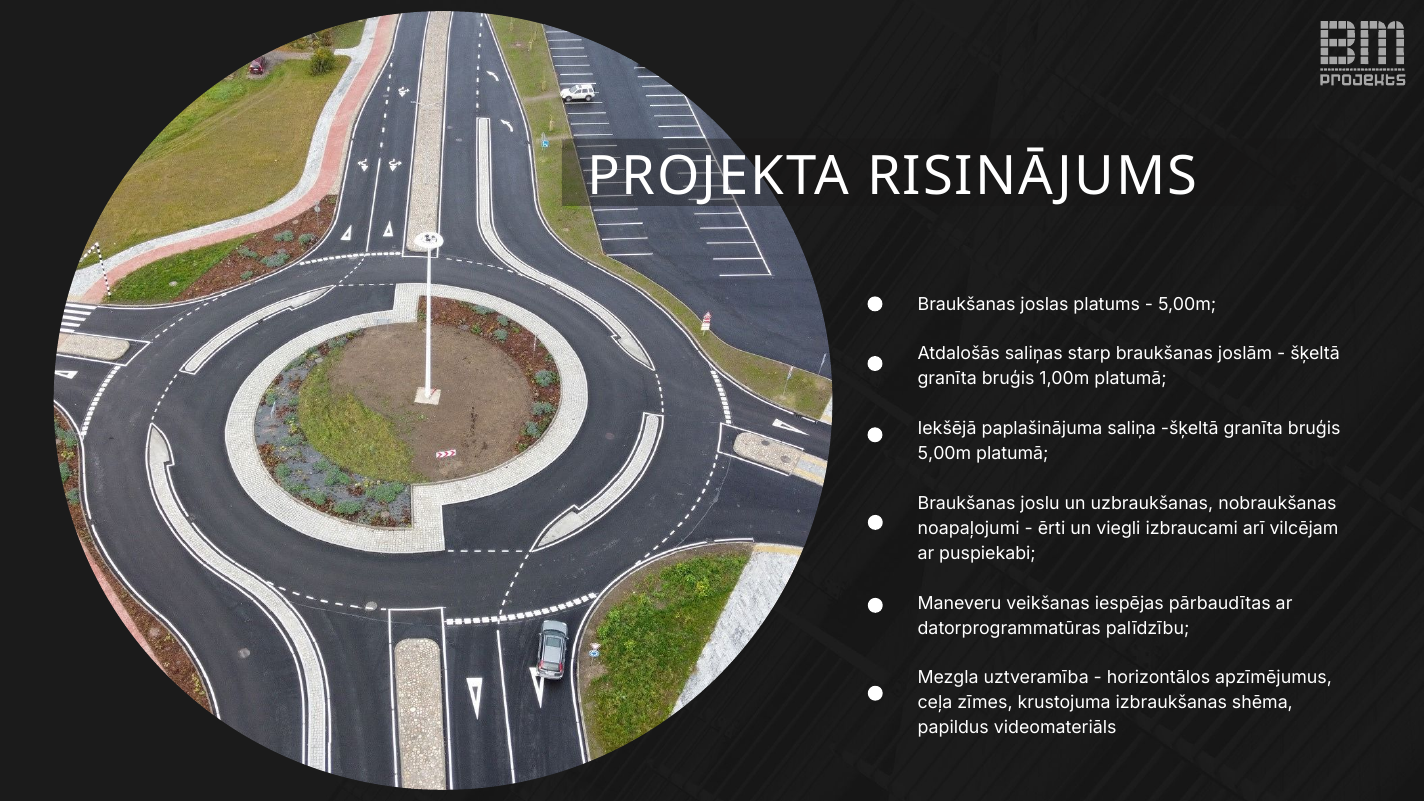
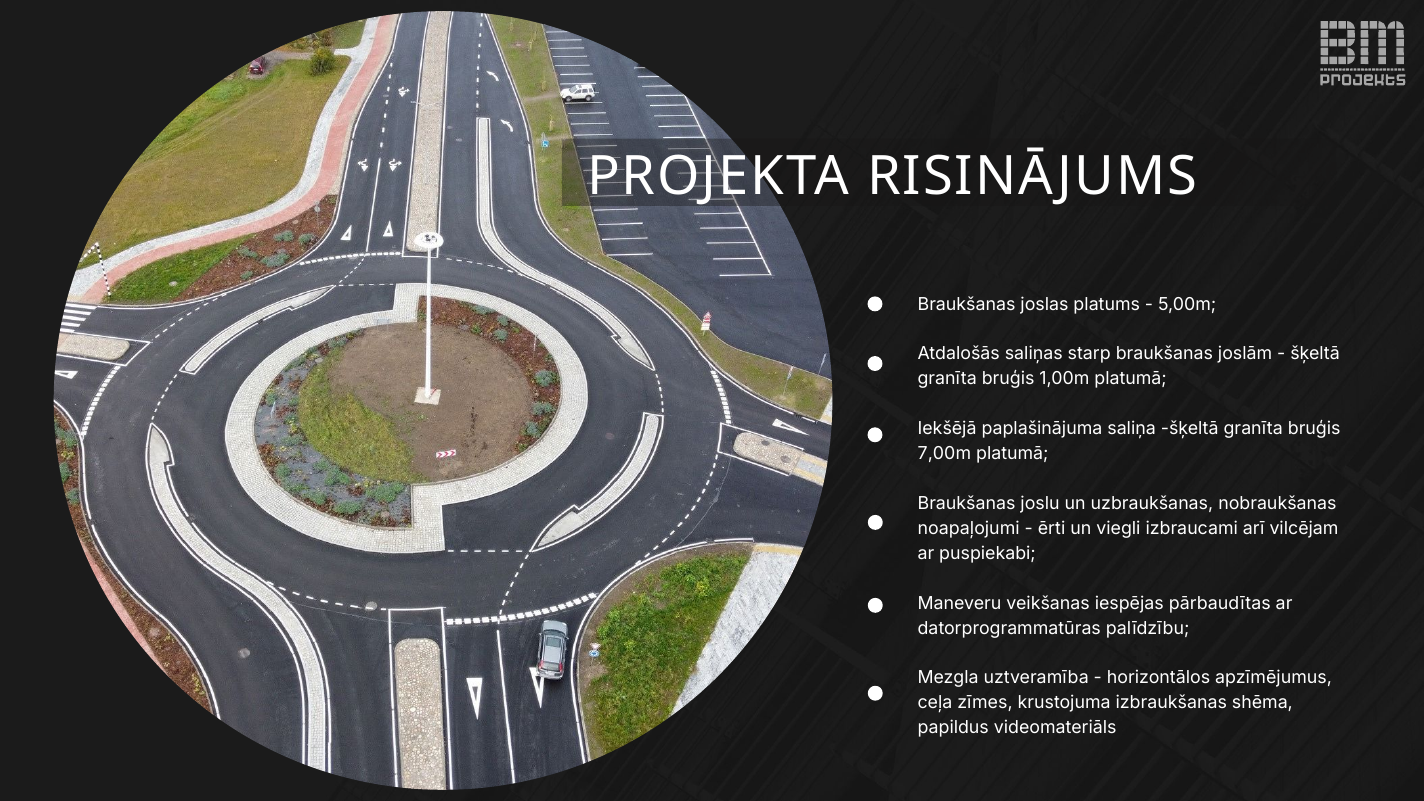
5,00m: 5,00m -> 7,00m (944, 454)
